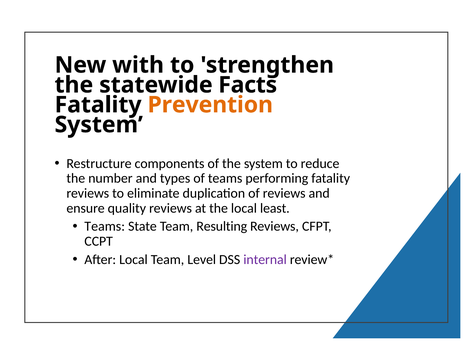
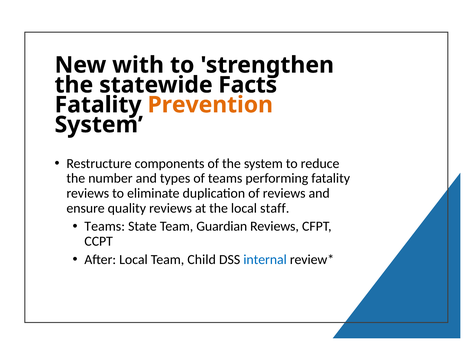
least: least -> staff (275, 208)
Resulting: Resulting -> Guardian (222, 226)
Level: Level -> Child (202, 259)
internal colour: purple -> blue (265, 259)
